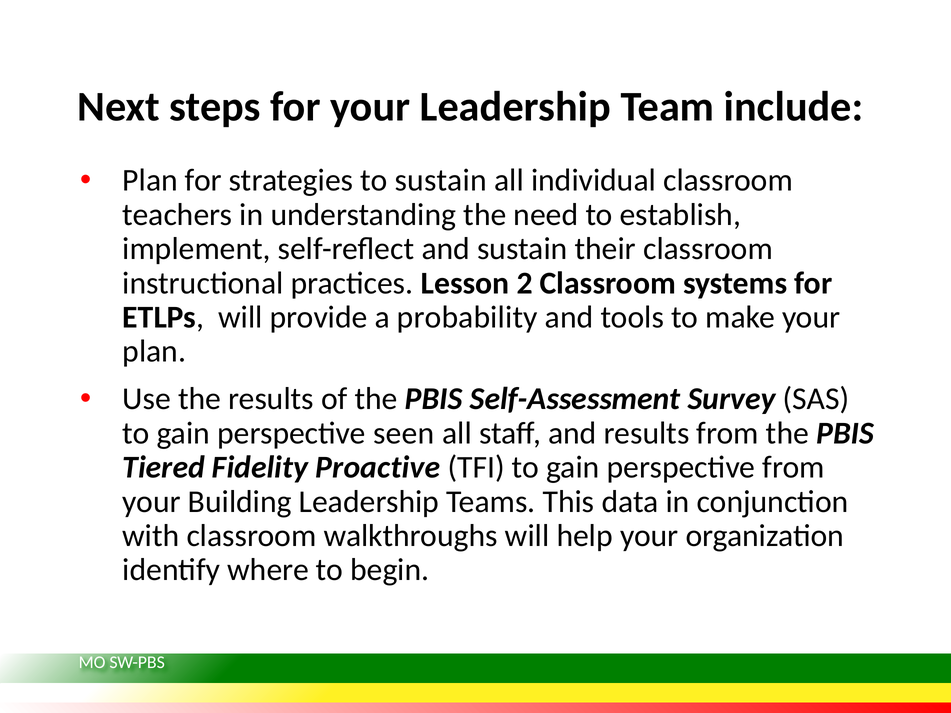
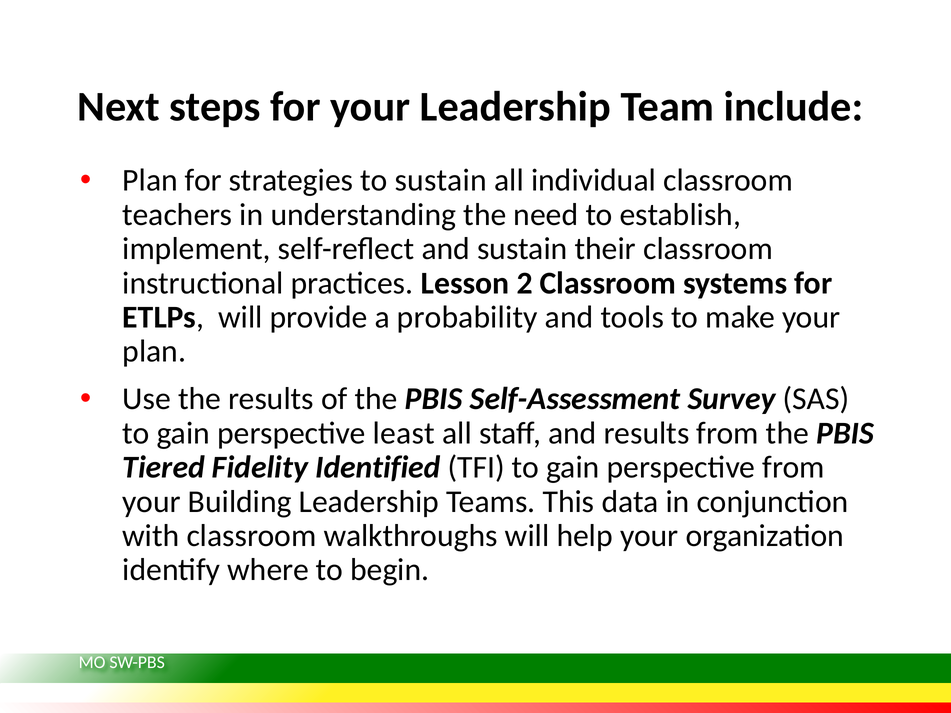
seen: seen -> least (404, 433)
Proactive: Proactive -> Identified (378, 468)
